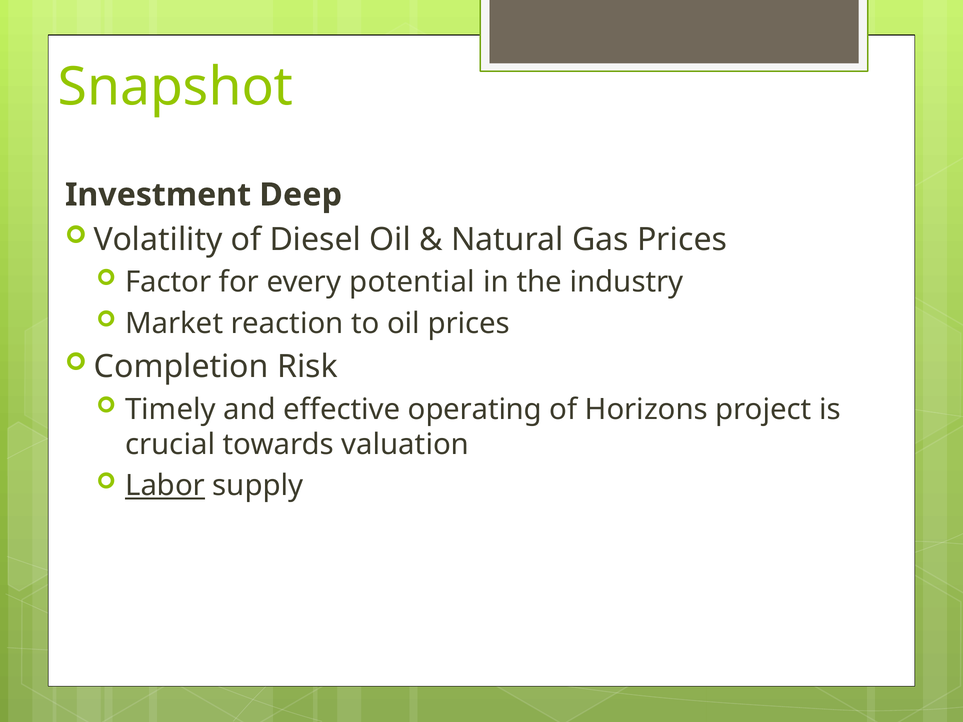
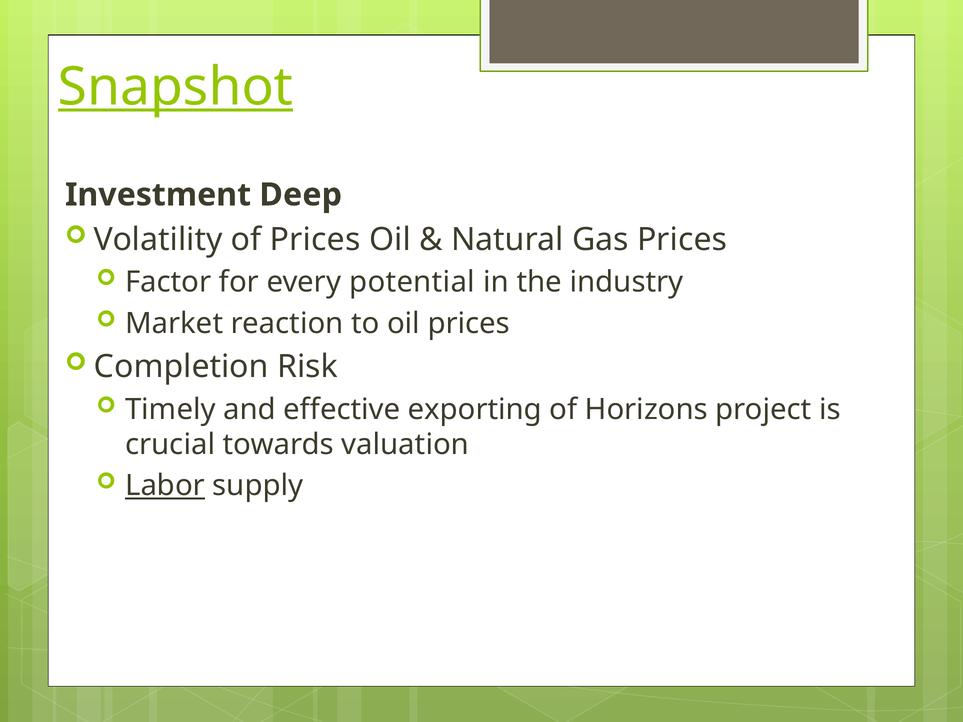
Snapshot underline: none -> present (175, 87)
of Diesel: Diesel -> Prices (315, 240)
operating: operating -> exporting (475, 410)
